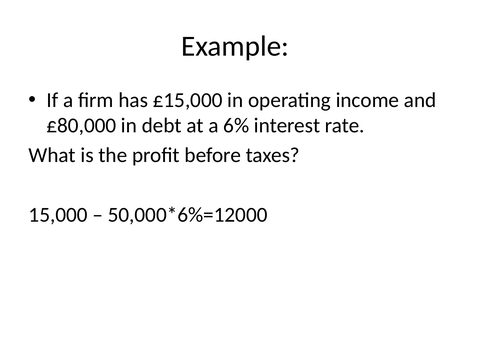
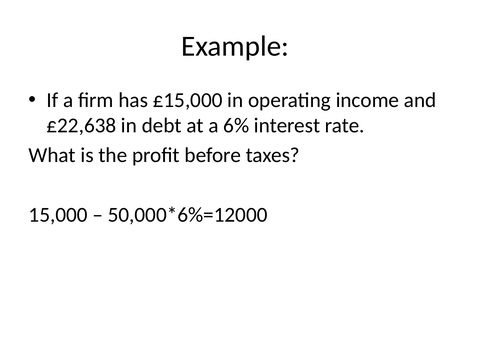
£80,000: £80,000 -> £22,638 (81, 126)
